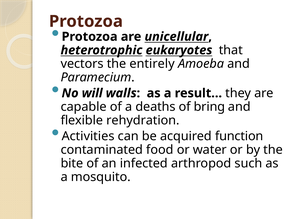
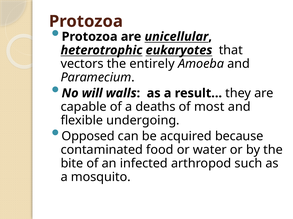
bring: bring -> most (209, 107)
rehydration: rehydration -> undergoing (143, 121)
Activities: Activities -> Opposed (88, 137)
function: function -> because (239, 137)
